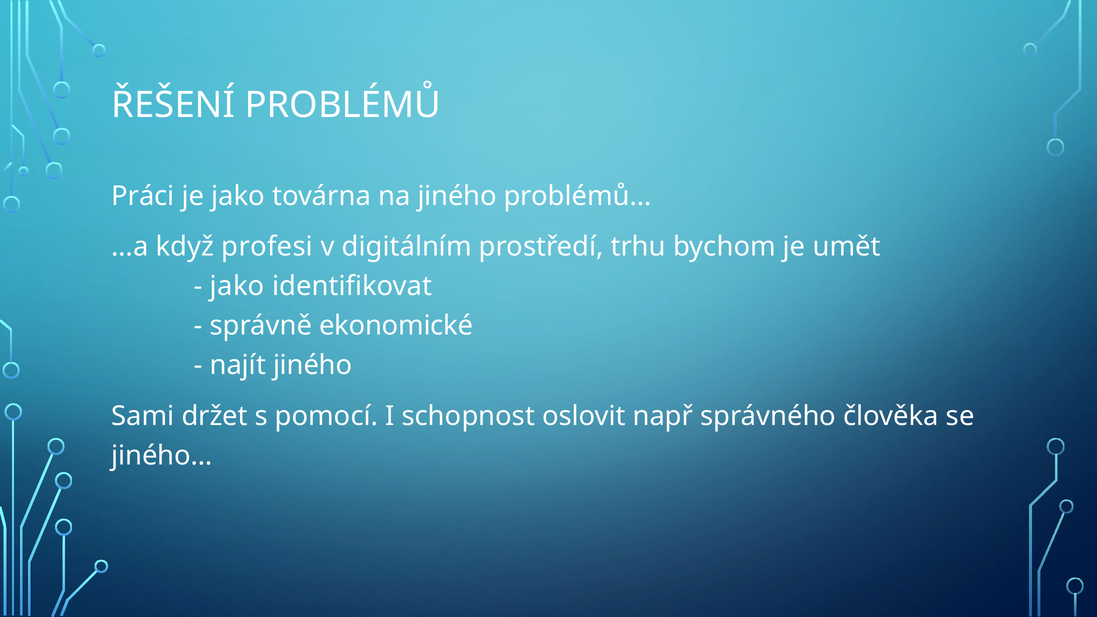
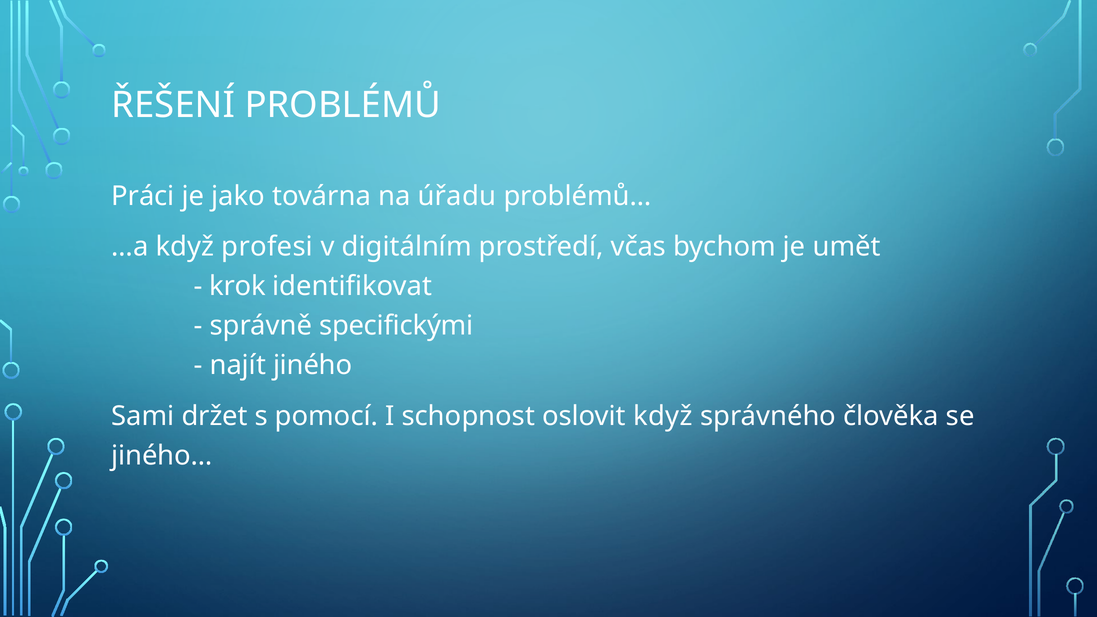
na jiného: jiného -> úřadu (457, 196)
trhu: trhu -> včas (638, 247)
jako: jako -> krok (238, 286)
ekonomické: ekonomické -> specifickými (396, 326)
oslovit např: např -> když (663, 416)
